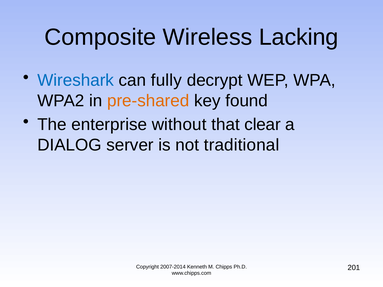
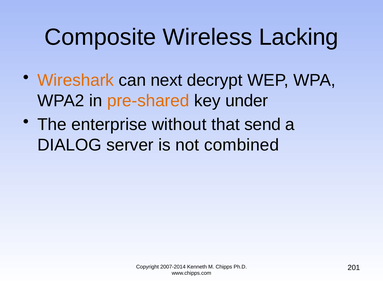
Wireshark colour: blue -> orange (76, 80)
fully: fully -> next (167, 80)
found: found -> under (247, 101)
clear: clear -> send (263, 125)
traditional: traditional -> combined (242, 145)
